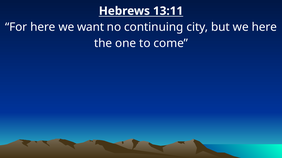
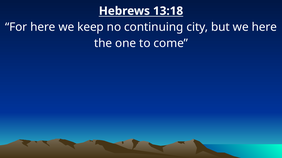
13:11: 13:11 -> 13:18 (168, 11)
want: want -> keep (91, 27)
